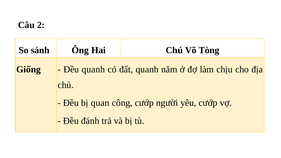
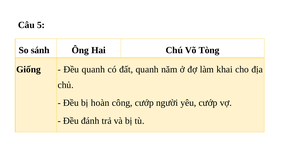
2: 2 -> 5 (41, 25)
chịu: chịu -> khai (225, 69)
quan: quan -> hoàn (100, 103)
